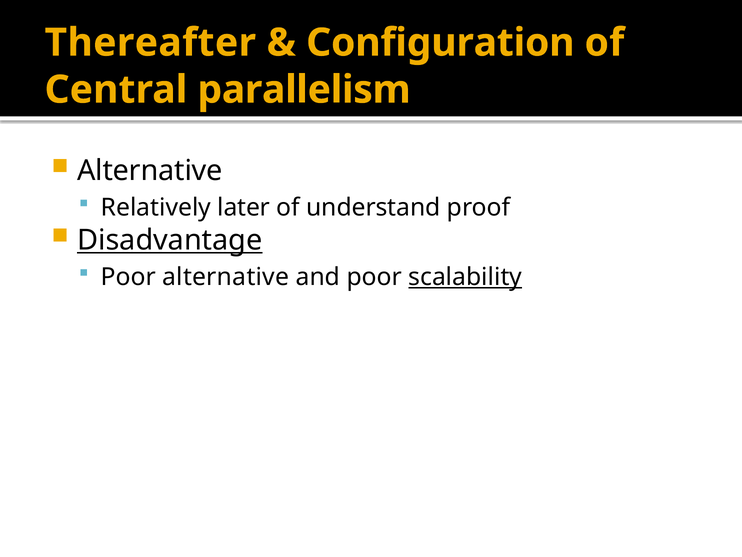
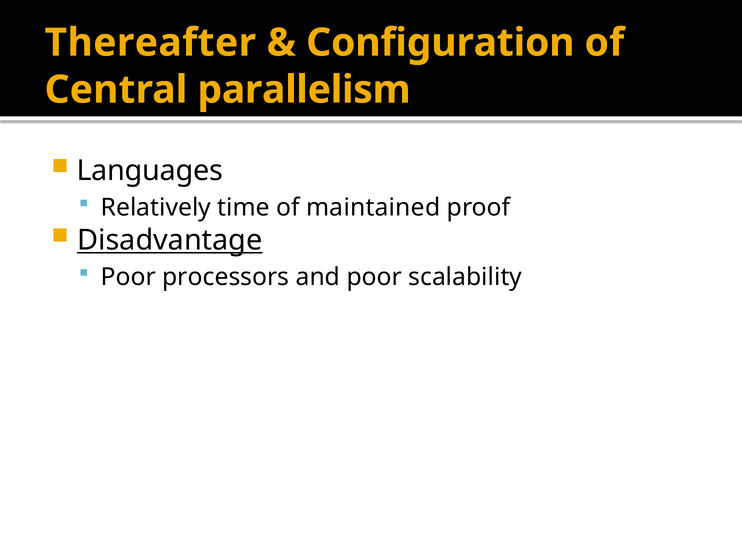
Alternative: Alternative -> Languages (150, 171)
later: later -> time (244, 208)
understand: understand -> maintained (373, 208)
Poor alternative: alternative -> processors (226, 277)
scalability underline: present -> none (465, 277)
